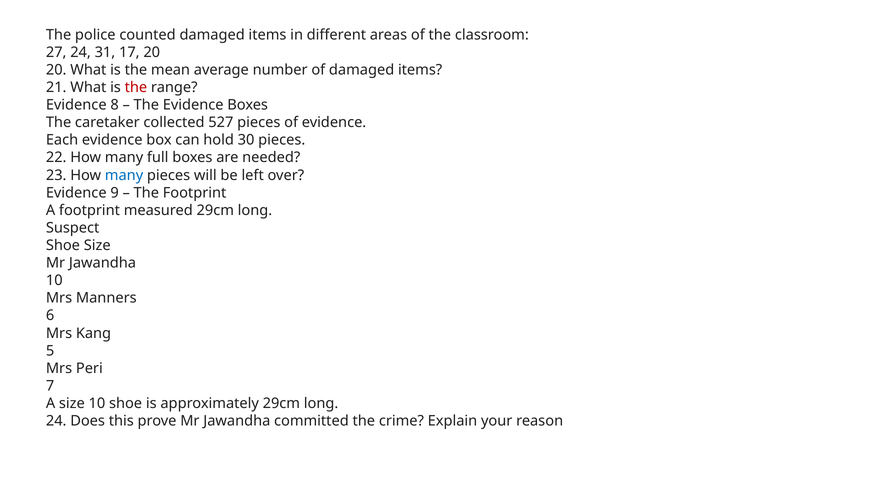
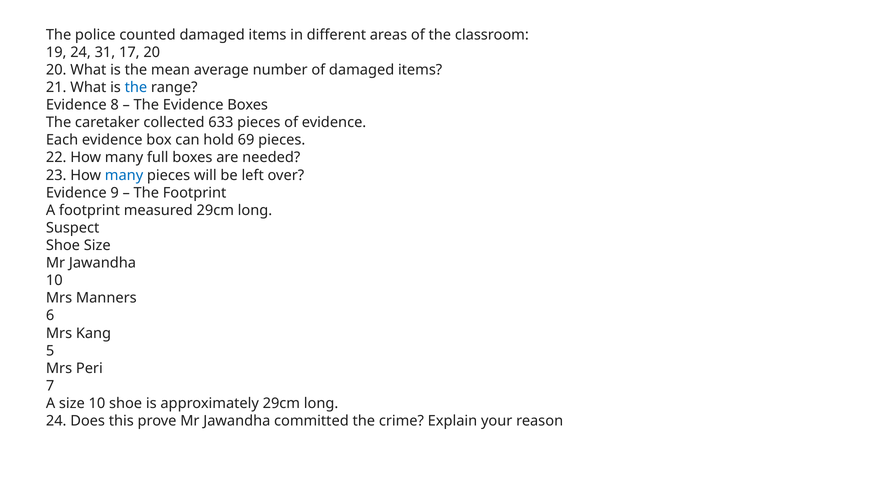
27: 27 -> 19 (56, 52)
the colour: red -> blue (136, 88)
527: 527 -> 633 (221, 123)
30: 30 -> 69 (246, 140)
